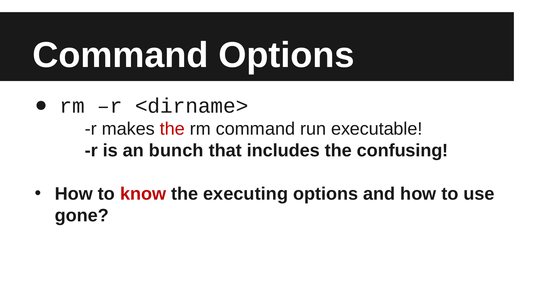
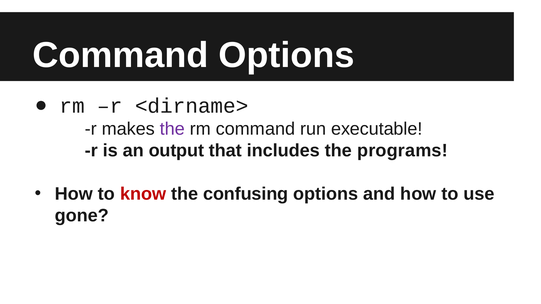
the colour: red -> purple (172, 129)
bunch: bunch -> output (176, 151)
confusing: confusing -> programs (402, 151)
executing: executing -> confusing (246, 194)
